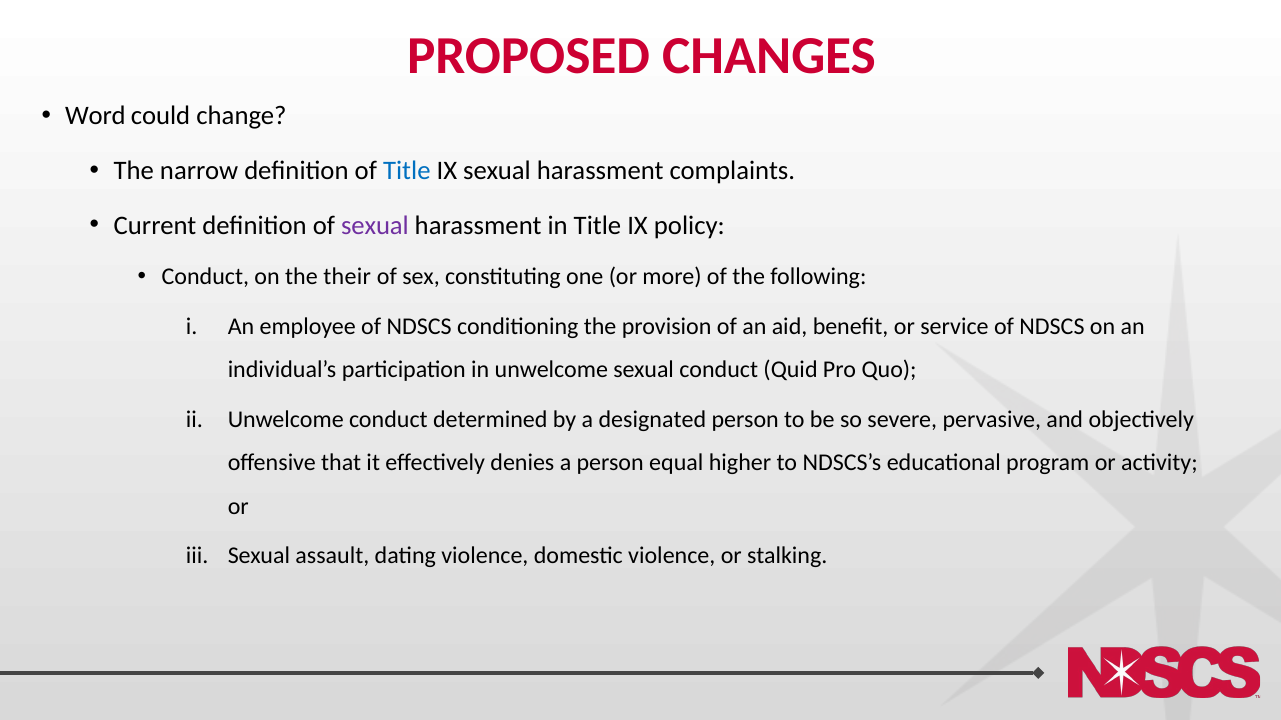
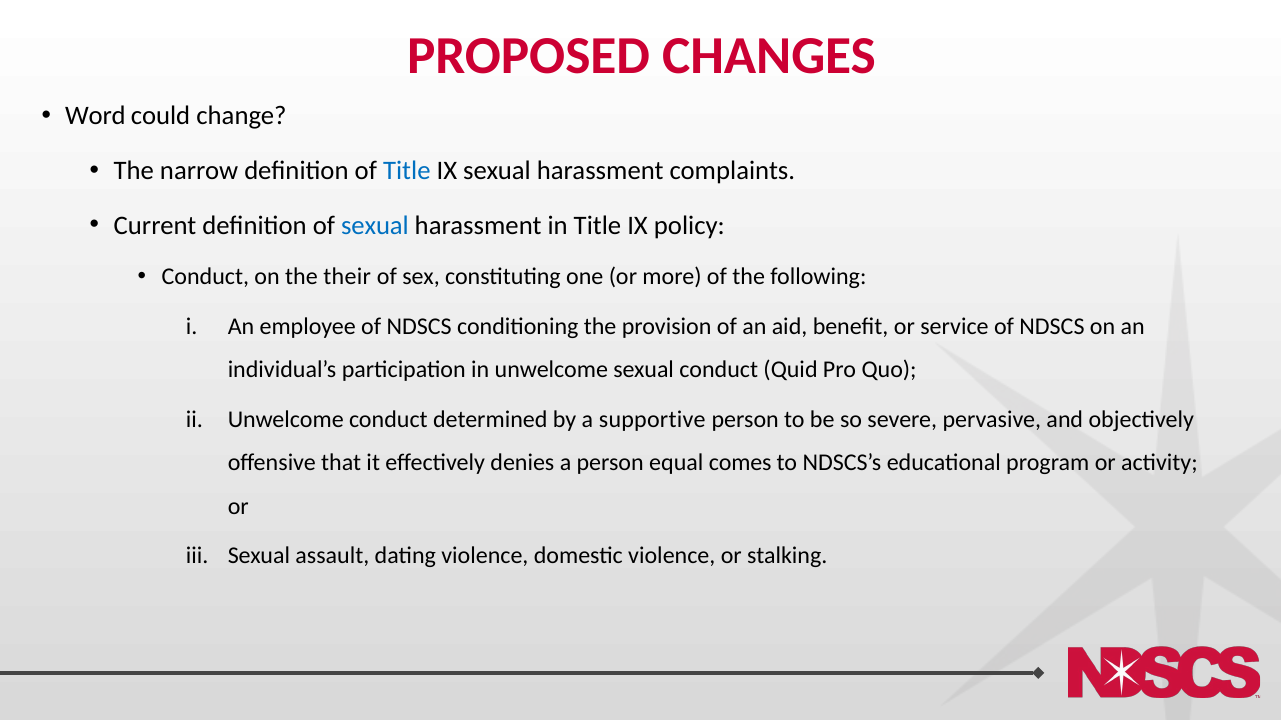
sexual colour: purple -> blue (375, 226)
designated: designated -> supportive (652, 420)
higher: higher -> comes (740, 463)
